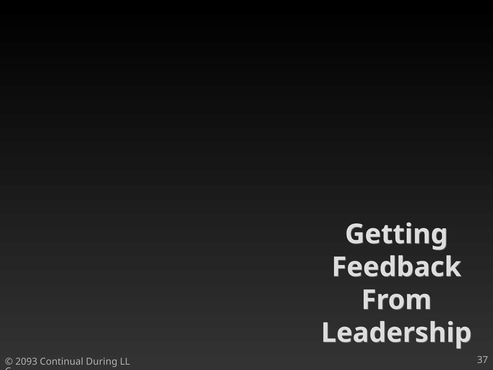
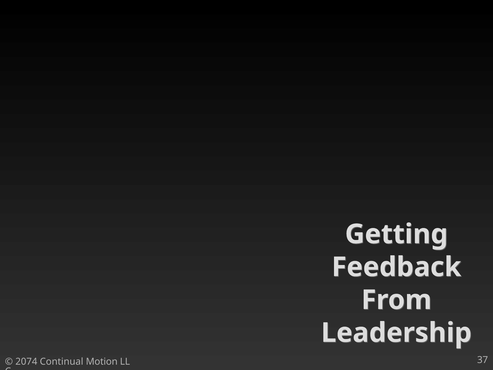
2093: 2093 -> 2074 (26, 361)
During: During -> Motion (102, 361)
